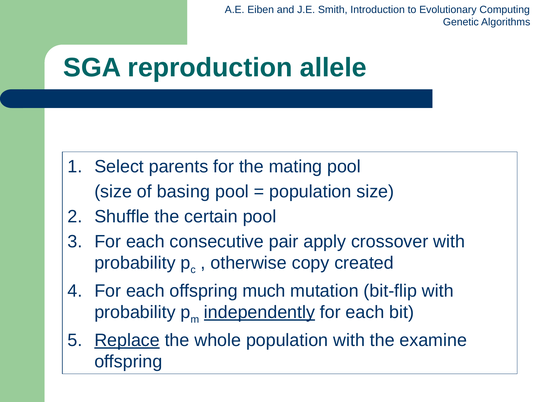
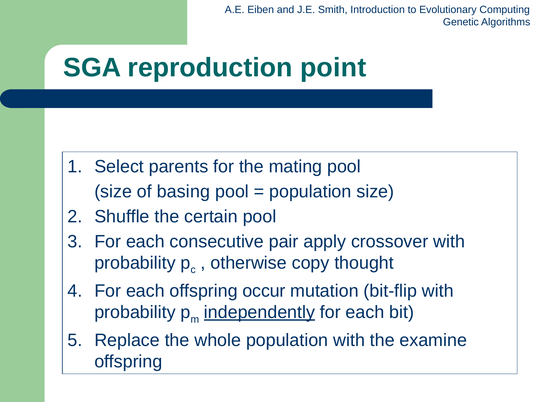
allele: allele -> point (333, 67)
created: created -> thought (364, 262)
much: much -> occur (264, 290)
Replace underline: present -> none (127, 340)
